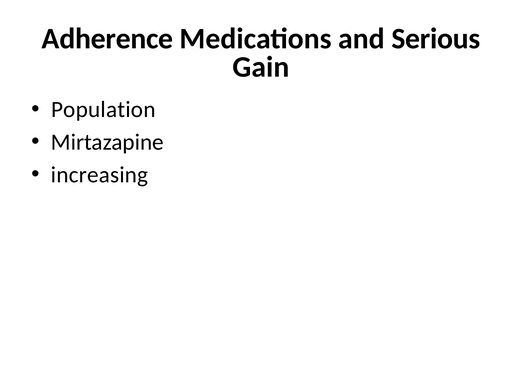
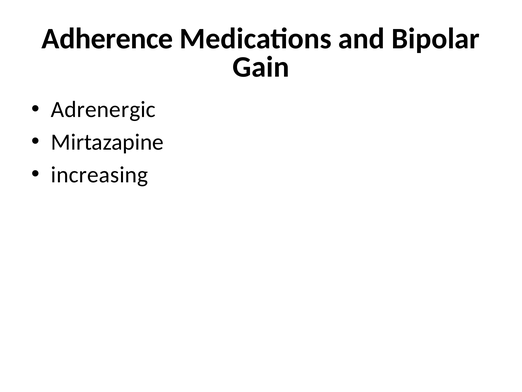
Serious: Serious -> Bipolar (436, 38)
Population: Population -> Adrenergic (103, 110)
